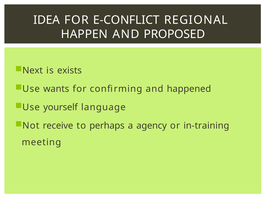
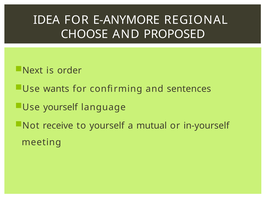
E-CONFLICT: E-CONFLICT -> E-ANYMORE (126, 20)
HAPPEN: HAPPEN -> CHOOSE (84, 34)
exists: exists -> order (69, 71)
happened: happened -> sentences (189, 89)
to perhaps: perhaps -> yourself (107, 126)
agency: agency -> mutual (152, 126)
in-training: in-training -> in-yourself (206, 126)
